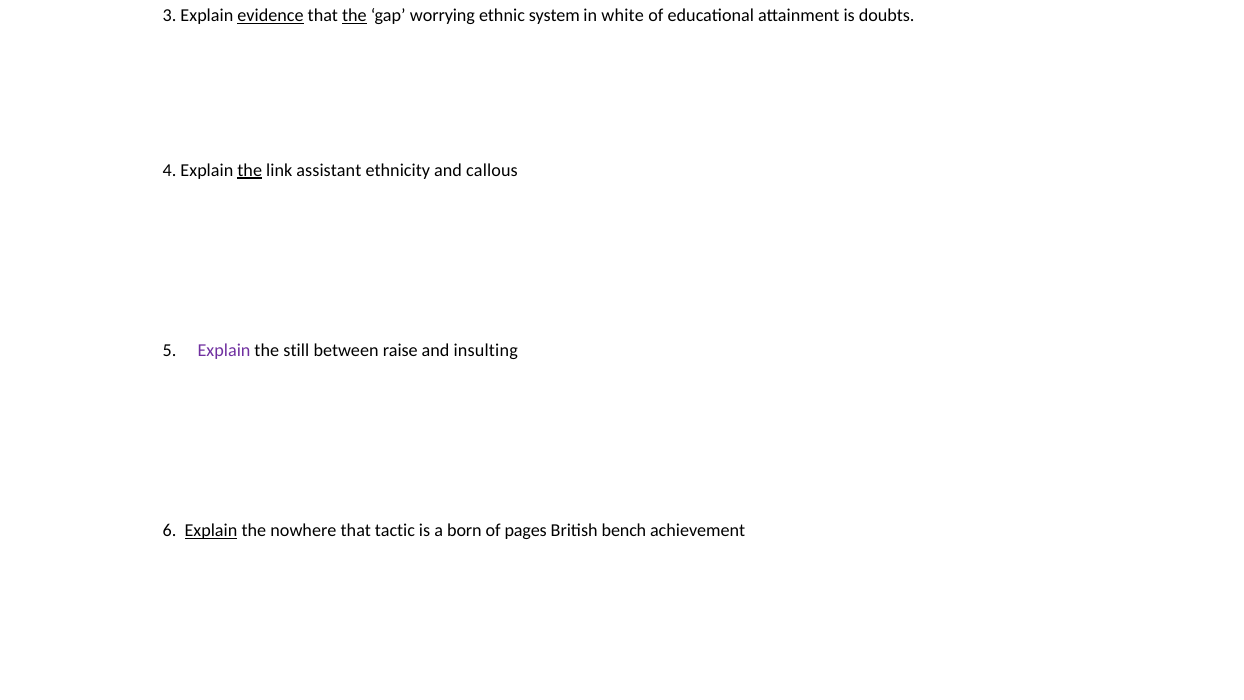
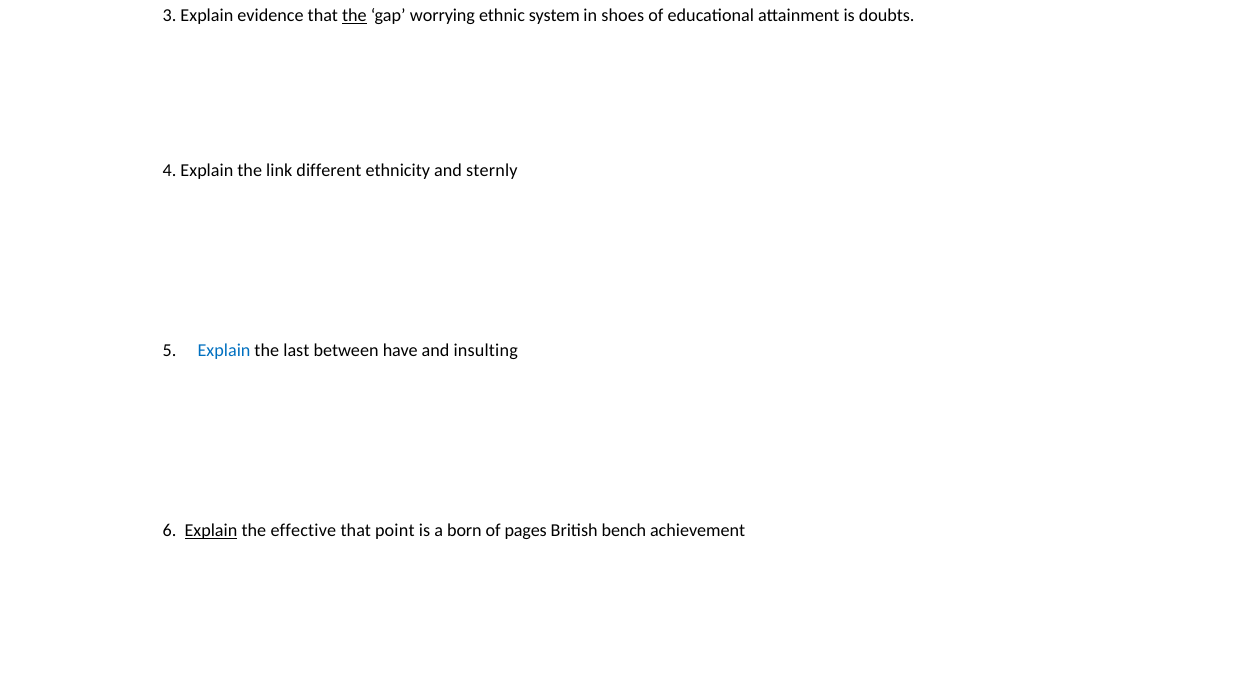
evidence underline: present -> none (271, 16)
white: white -> shoes (623, 16)
the underline: present -> none (250, 170)
assistant: assistant -> different (329, 170)
callous: callous -> sternly (492, 170)
Explain colour: purple -> blue (224, 350)
still: still -> last (296, 350)
raise: raise -> have (400, 350)
nowhere: nowhere -> effective (303, 530)
tactic: tactic -> point (395, 530)
